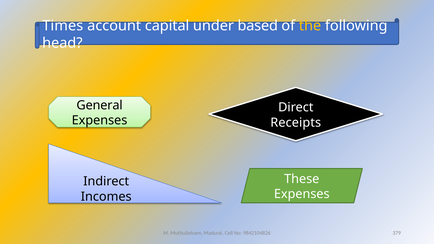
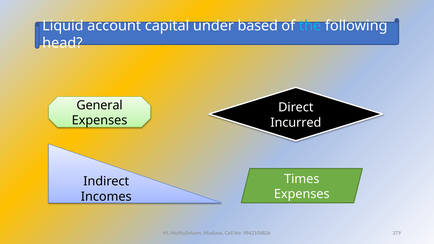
Times: Times -> Liquid (63, 26)
the colour: yellow -> light blue (310, 26)
Receipts: Receipts -> Incurred (296, 123)
These: These -> Times (302, 179)
